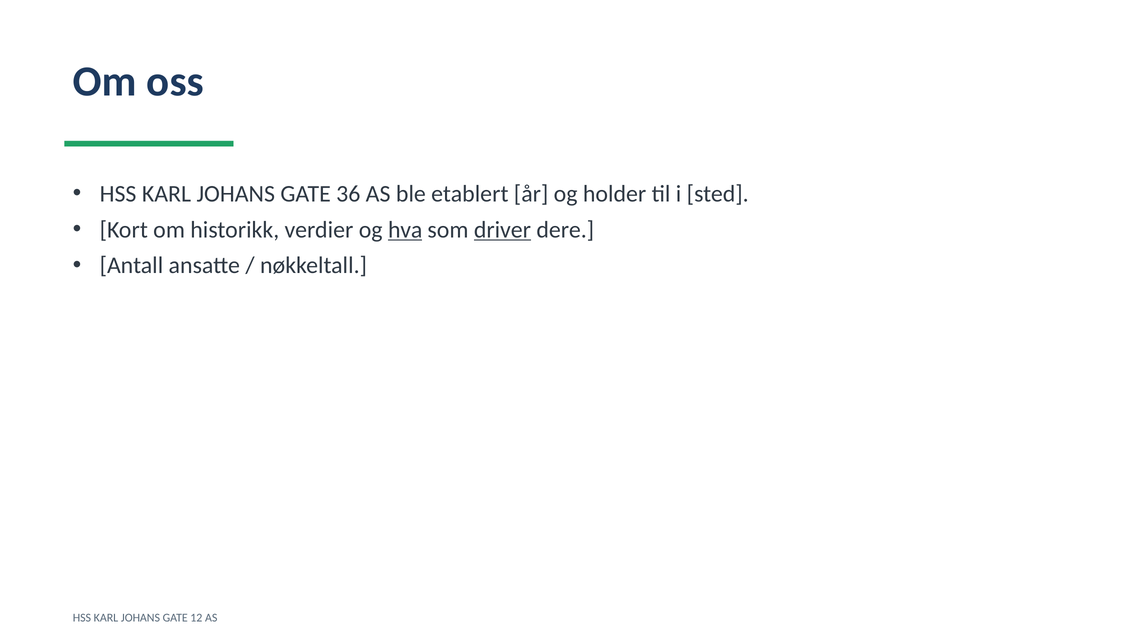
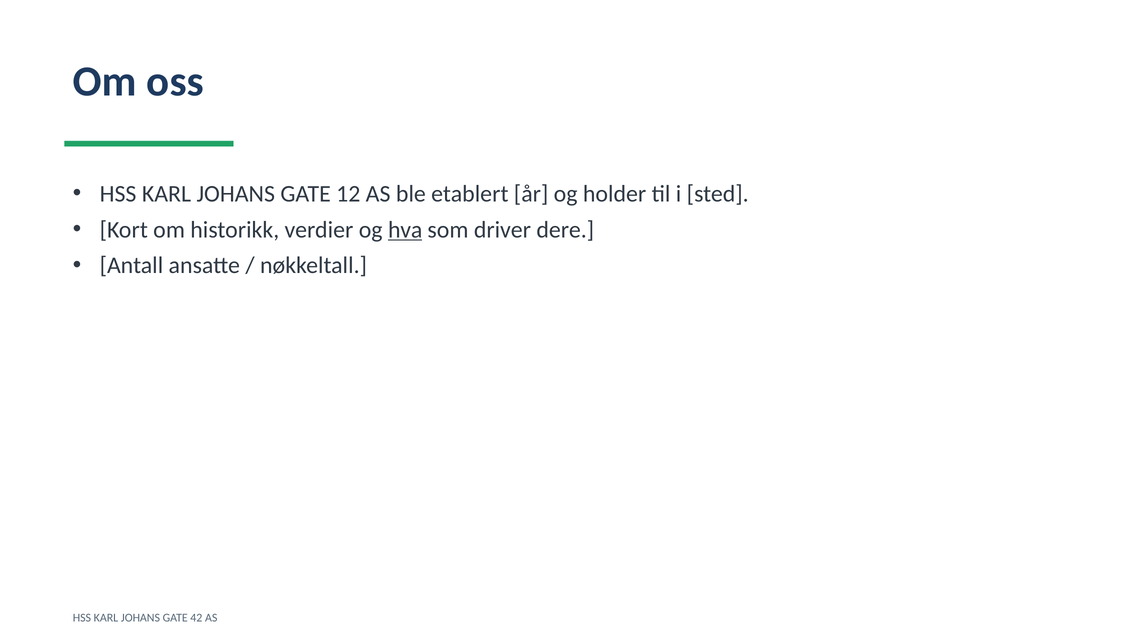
36: 36 -> 12 (348, 194)
driver underline: present -> none (502, 230)
12: 12 -> 42 (196, 618)
